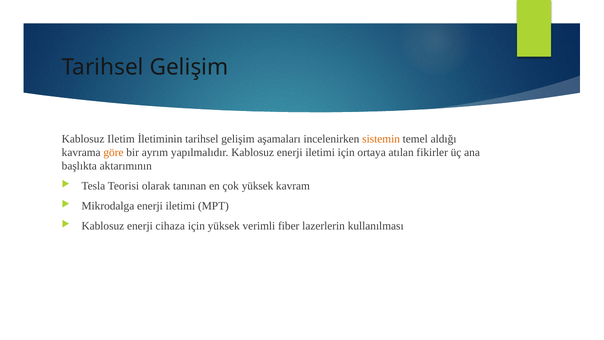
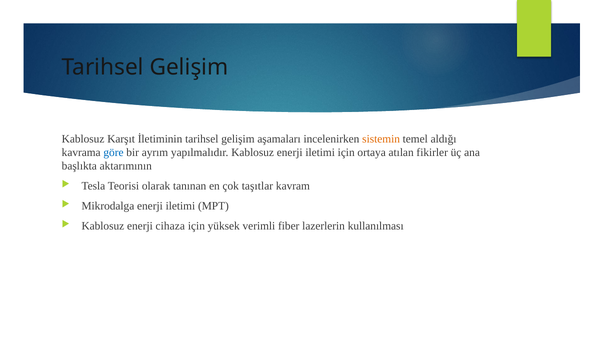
Iletim: Iletim -> Karşıt (121, 139)
göre colour: orange -> blue (113, 152)
çok yüksek: yüksek -> taşıtlar (257, 186)
